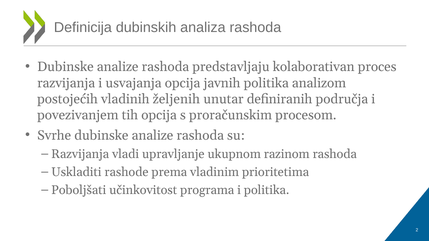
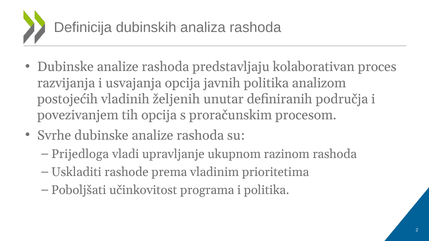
Razvijanja: Razvijanja -> Prijedloga (80, 154)
